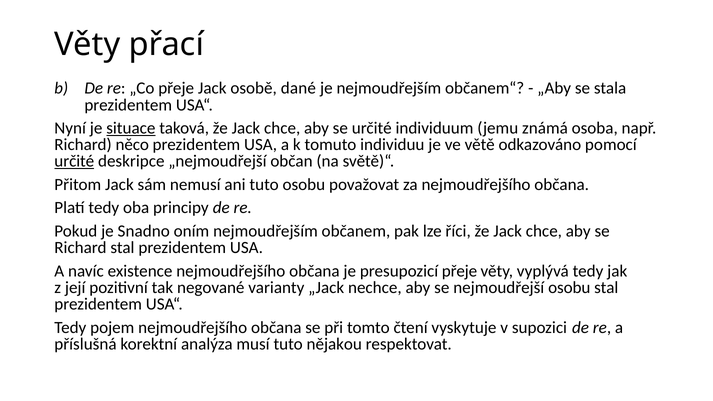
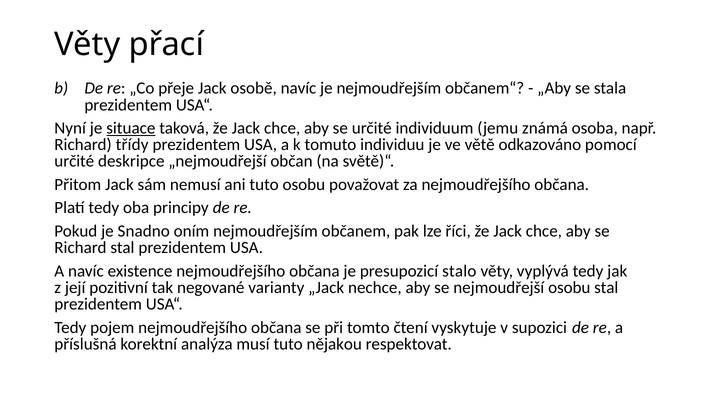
osobě dané: dané -> navíc (298, 88)
něco: něco -> třídy (132, 145)
určité underline: present -> none (74, 161)
presupozicí přeje: přeje -> stalo (459, 271)
